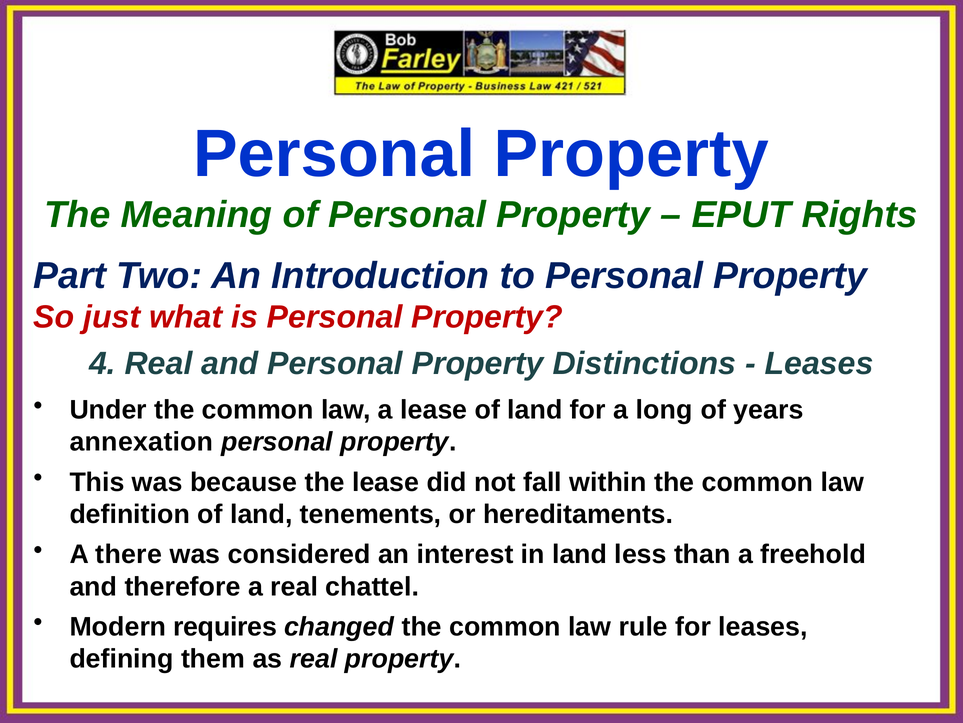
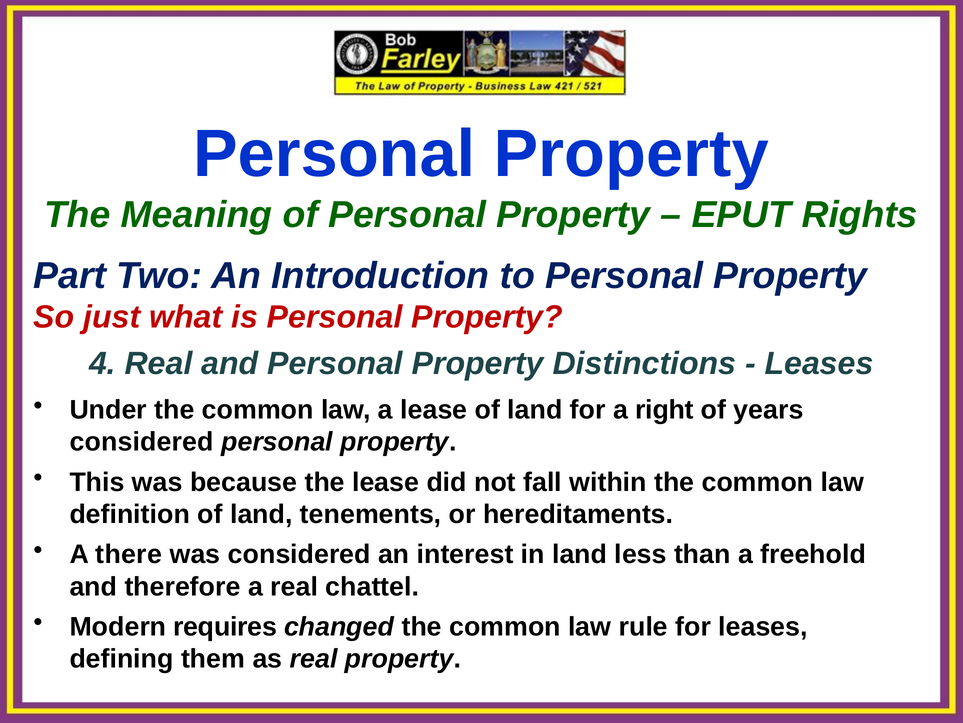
long: long -> right (664, 410)
annexation: annexation -> considered (142, 442)
